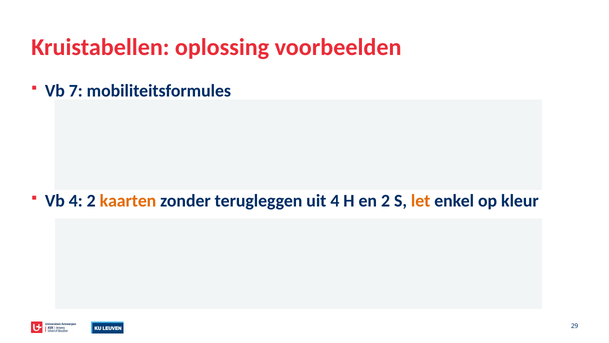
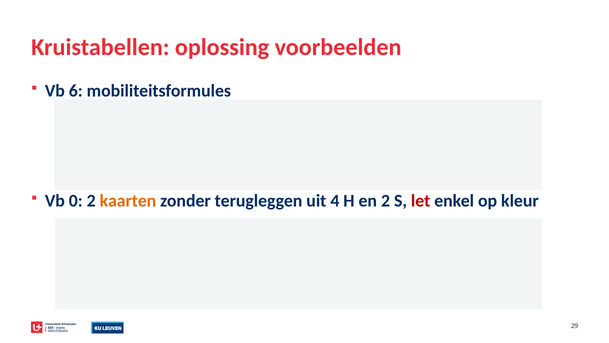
7: 7 -> 6 (76, 91)
Vb 4: 4 -> 0 (76, 201)
let colour: orange -> red (421, 201)
